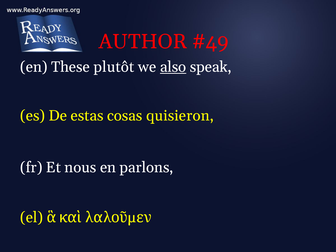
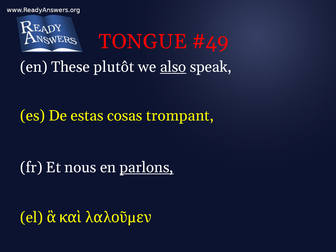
AUTHOR: AUTHOR -> TONGUE (143, 41)
quisieron: quisieron -> trompant (180, 116)
parlons underline: none -> present (147, 167)
